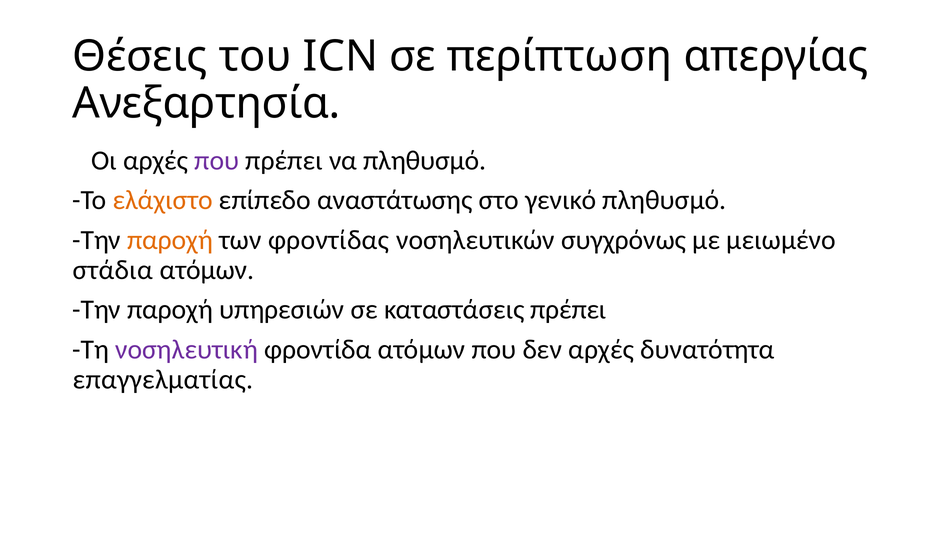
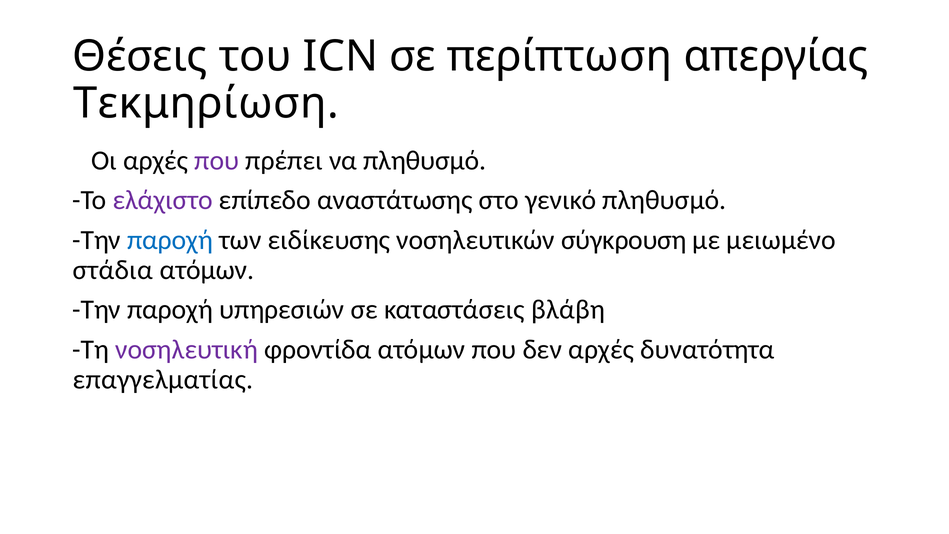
Ανεξαρτησία: Ανεξαρτησία -> Τεκμηρίωση (206, 103)
ελάχιστο colour: orange -> purple (163, 200)
παροχή colour: orange -> blue (170, 240)
φροντίδας: φροντίδας -> ειδίκευσης (329, 240)
συγχρόνως: συγχρόνως -> σύγκρουση (624, 240)
καταστάσεις πρέπει: πρέπει -> βλάβη (568, 310)
